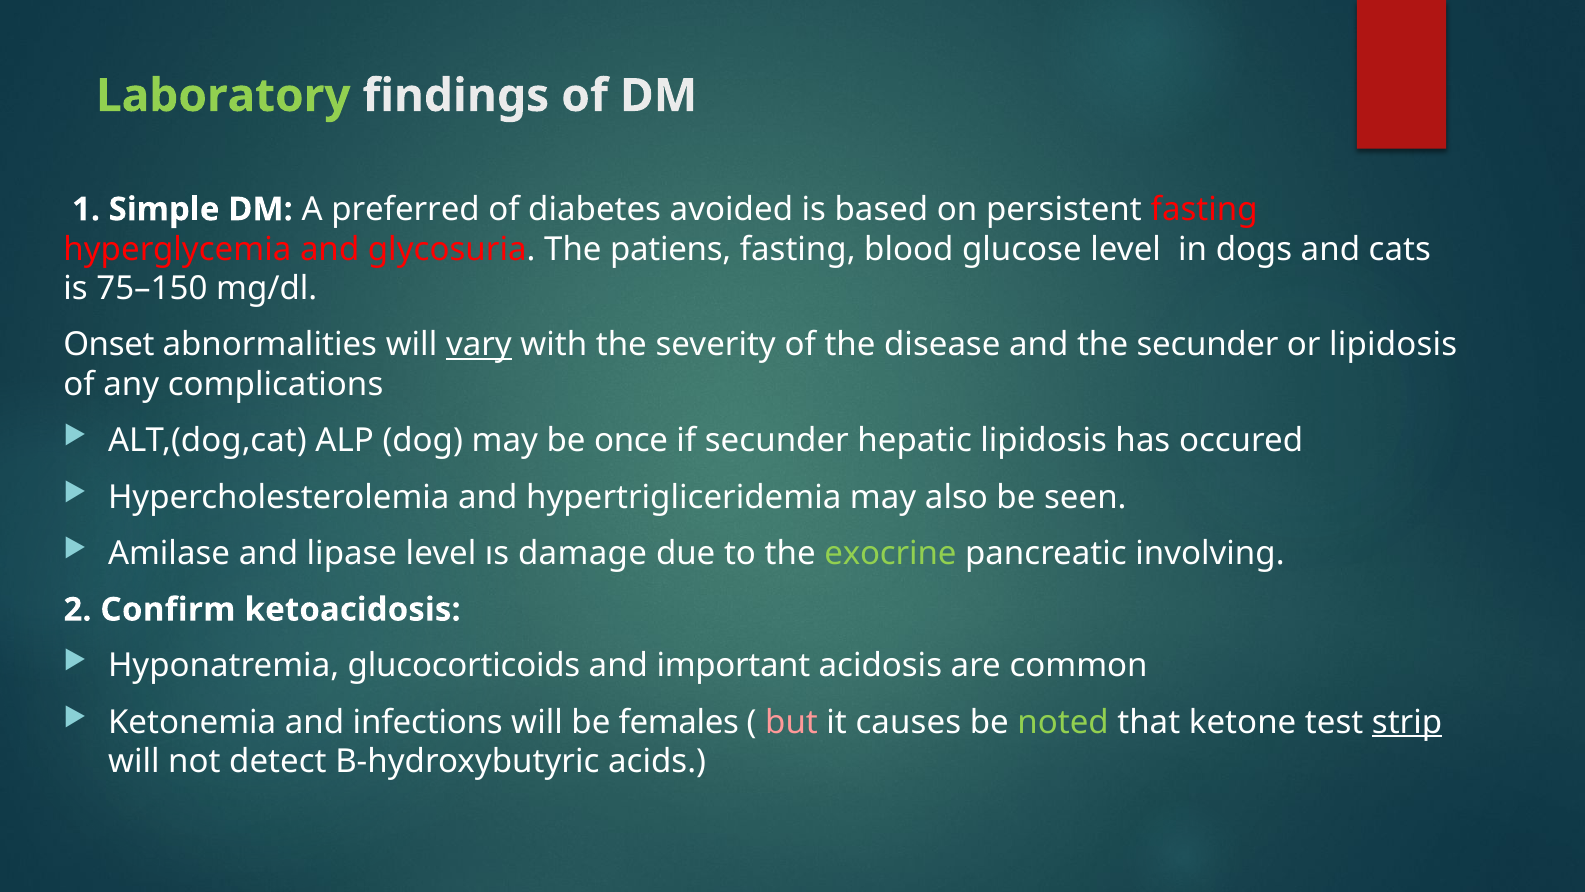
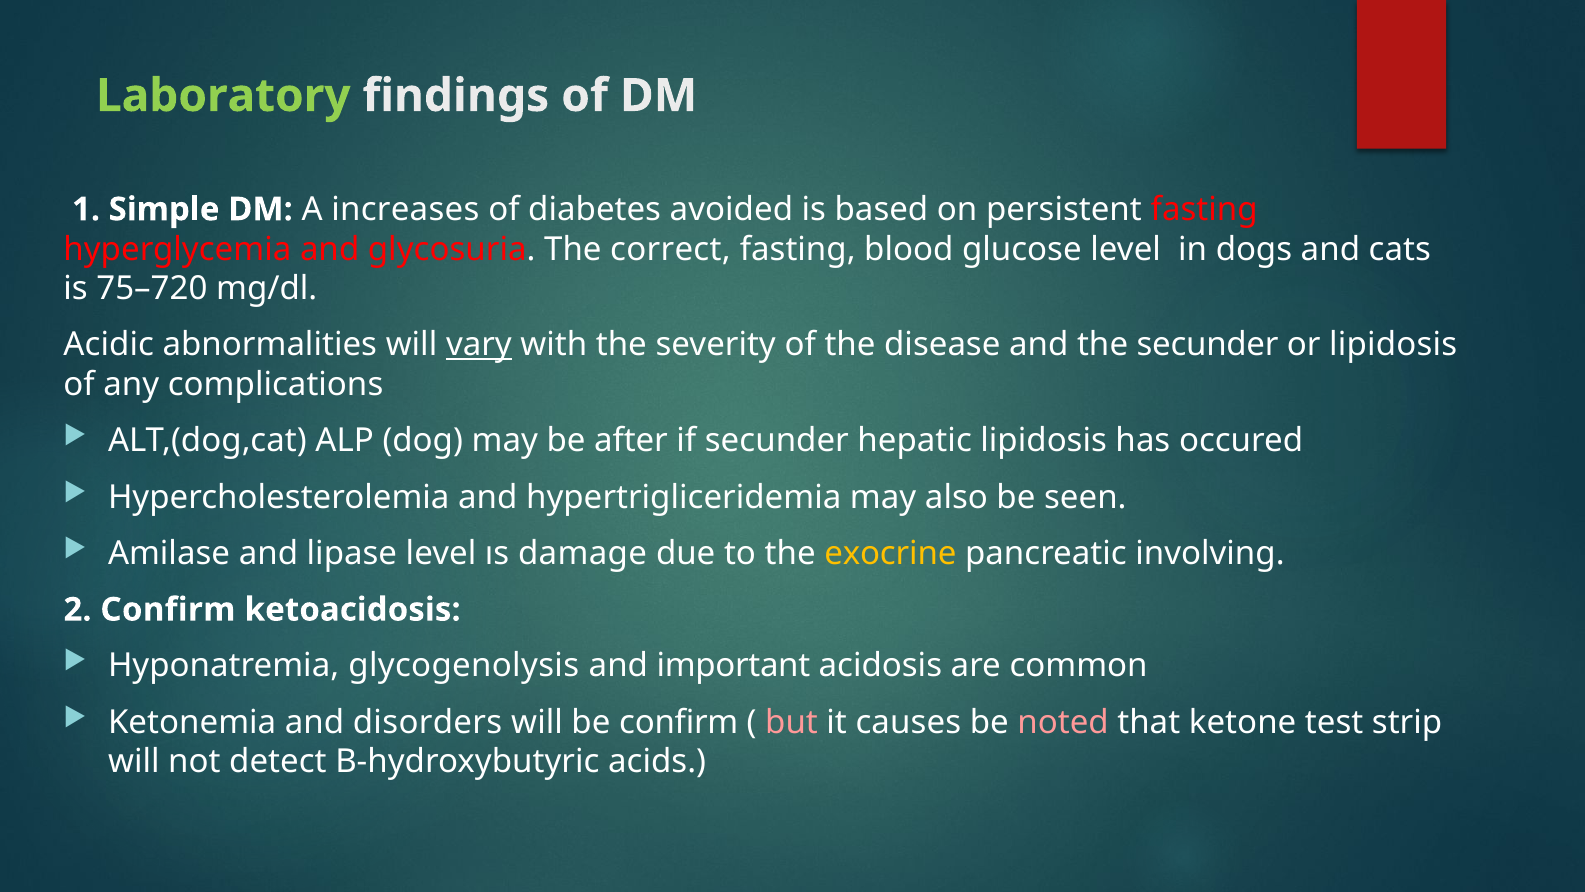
preferred: preferred -> increases (405, 209)
patiens: patiens -> correct (670, 249)
75–150: 75–150 -> 75–720 (152, 289)
Onset: Onset -> Acidic (109, 345)
once: once -> after (631, 441)
exocrine colour: light green -> yellow (890, 553)
glucocorticoids: glucocorticoids -> glycogenolysis (464, 666)
infections: infections -> disorders (428, 722)
be females: females -> confirm (679, 722)
noted colour: light green -> pink (1063, 722)
strip underline: present -> none (1407, 722)
